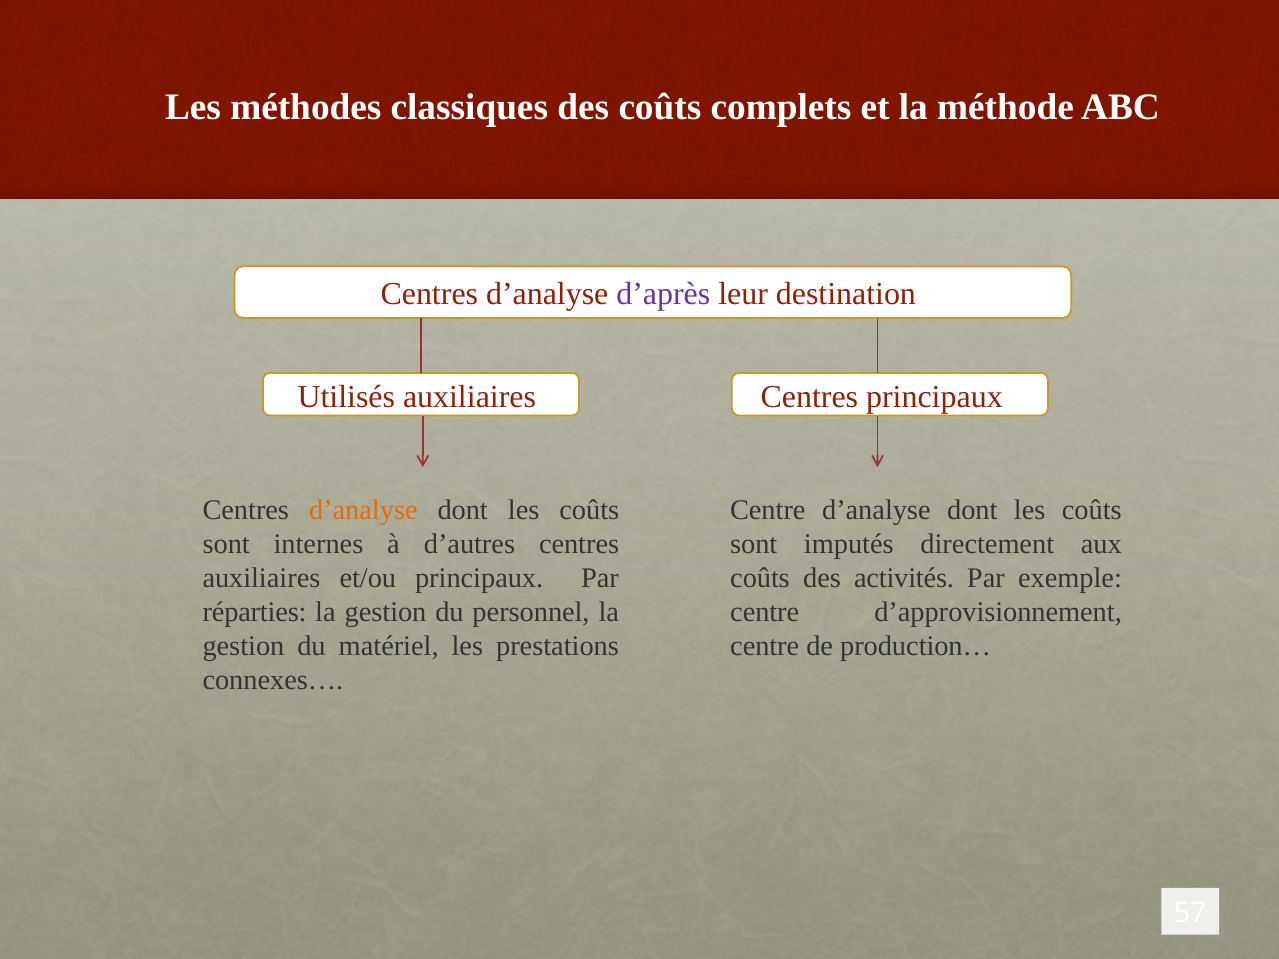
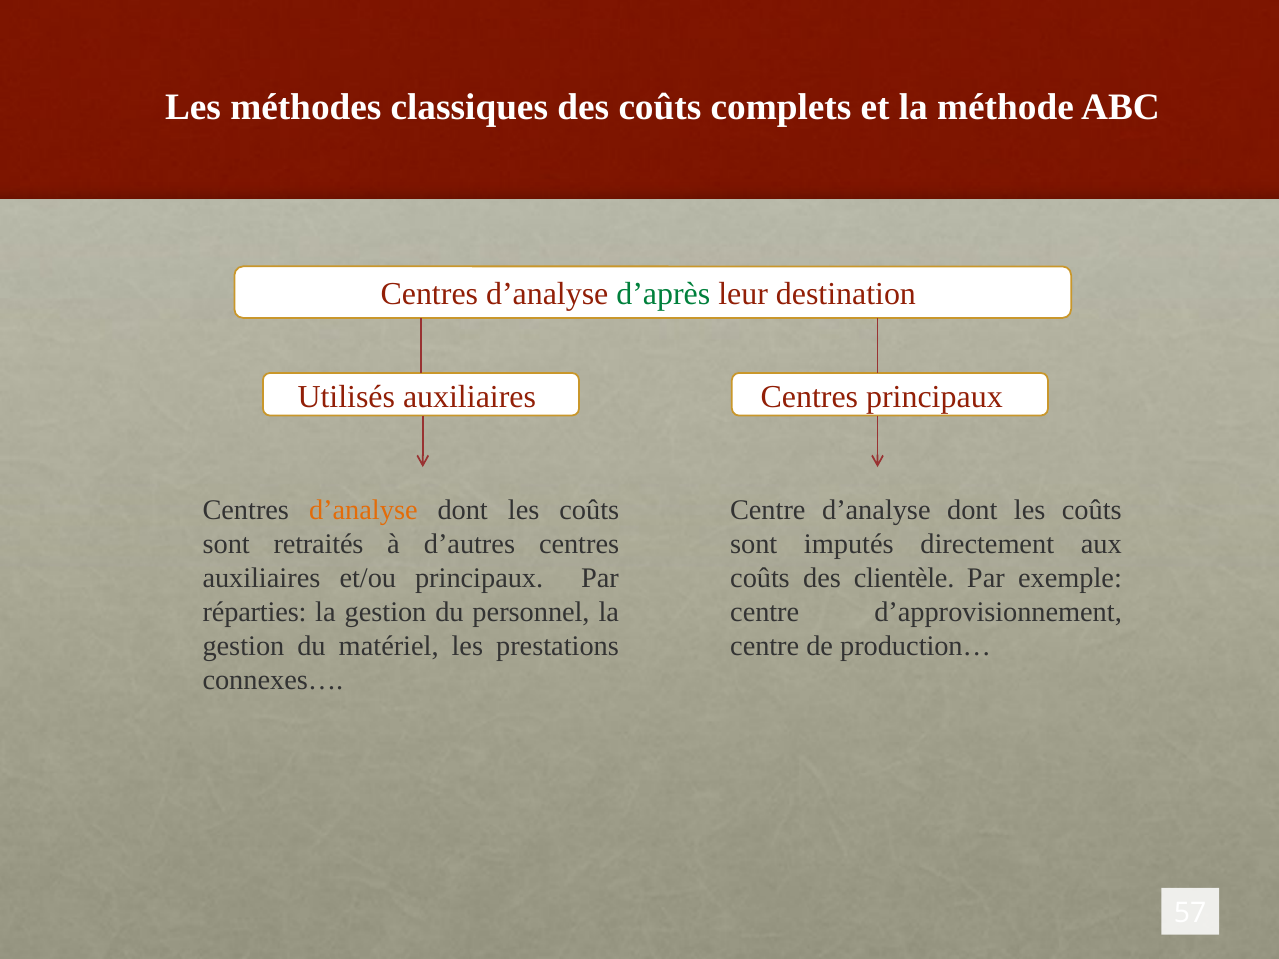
d’après colour: purple -> green (663, 294)
internes: internes -> retraités (319, 544)
activités: activités -> clientèle (904, 578)
